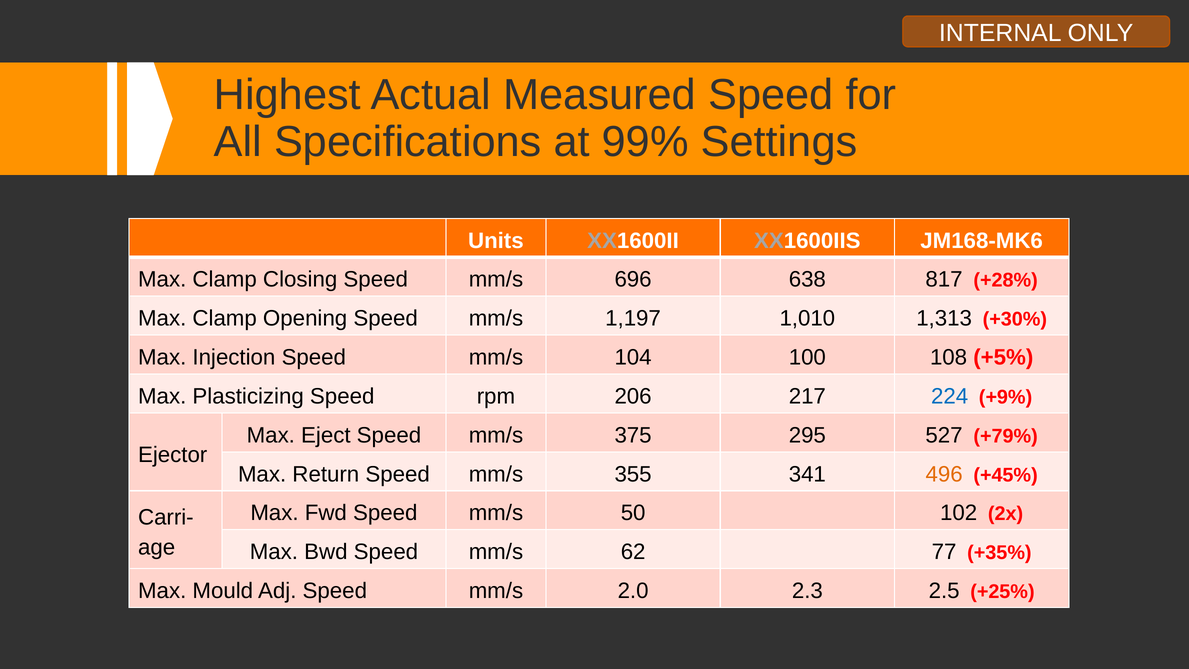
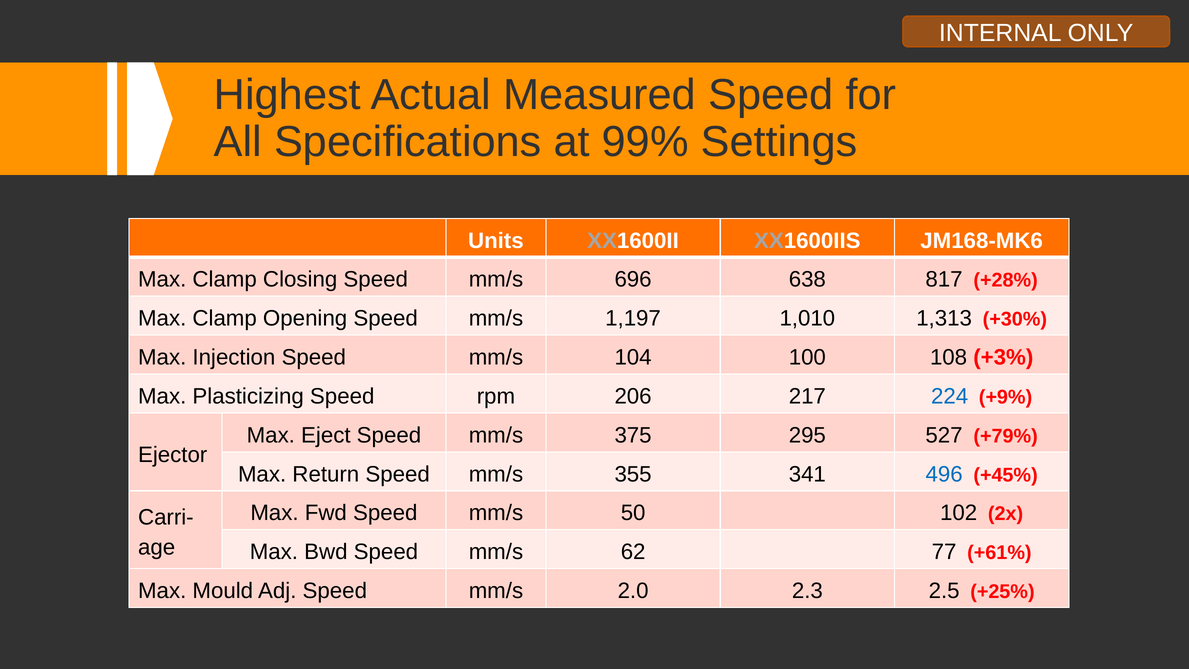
+5%: +5% -> +3% (1003, 357)
496 colour: orange -> blue (944, 474)
+35%: +35% -> +61% (999, 553)
